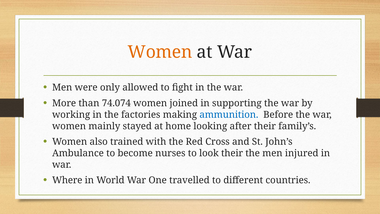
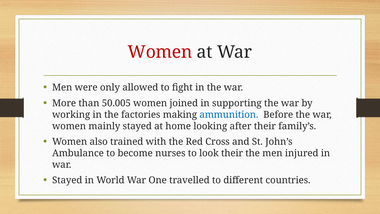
Women colour: orange -> red (160, 52)
74.074: 74.074 -> 50.005 (116, 103)
Where: Where -> Stayed (67, 180)
